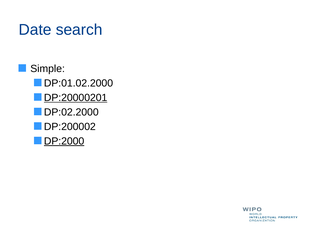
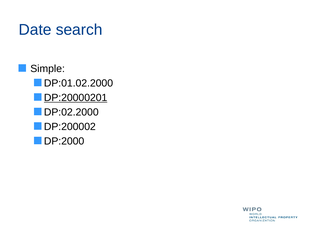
DP:2000 underline: present -> none (64, 141)
